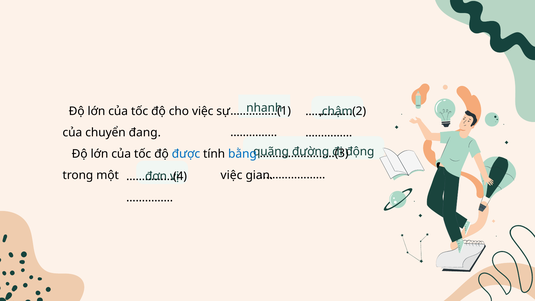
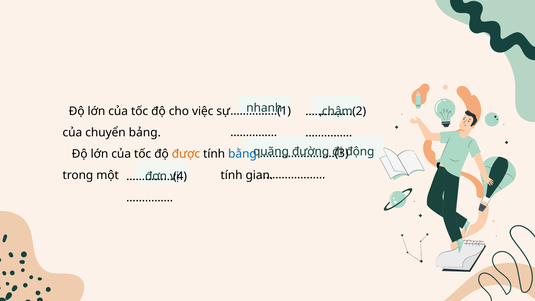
đang: đang -> bảng (145, 132)
được colour: blue -> orange (186, 154)
một việc: việc -> tính (232, 175)
